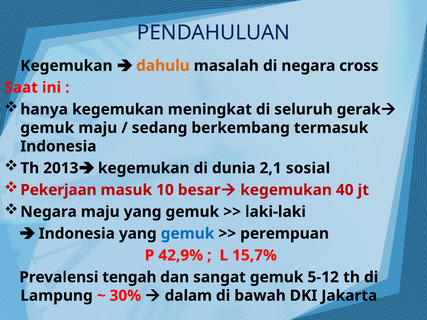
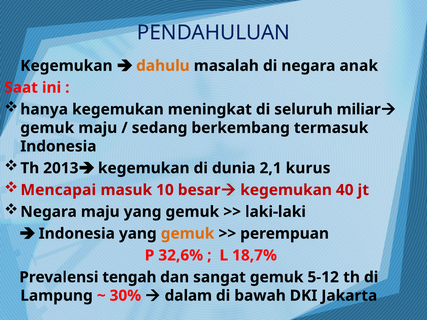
cross: cross -> anak (359, 66)
gerak: gerak -> miliar (359, 109)
sosial: sosial -> kurus (308, 168)
Pekerjaan: Pekerjaan -> Mencapai (58, 190)
gemuk colour: blue -> orange (188, 234)
42,9%: 42,9% -> 32,6% (181, 256)
15,7%: 15,7% -> 18,7% (255, 256)
